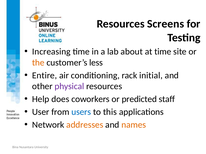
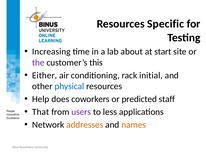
Screens: Screens -> Specific (166, 24)
at time: time -> start (163, 52)
the colour: orange -> purple (38, 63)
less: less -> this (96, 63)
Entire: Entire -> Either (45, 76)
physical colour: purple -> blue (69, 87)
User: User -> That (41, 112)
users colour: blue -> purple (81, 112)
this: this -> less (110, 112)
